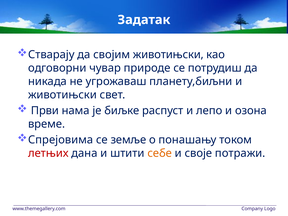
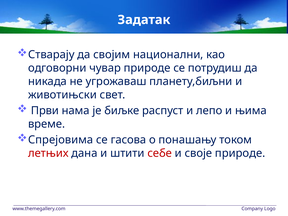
својим животињски: животињски -> национални (168, 55)
озона: озона -> њима (251, 111)
земље: земље -> гасова (128, 140)
себе colour: orange -> red (160, 153)
своје потражи: потражи -> природе (240, 153)
